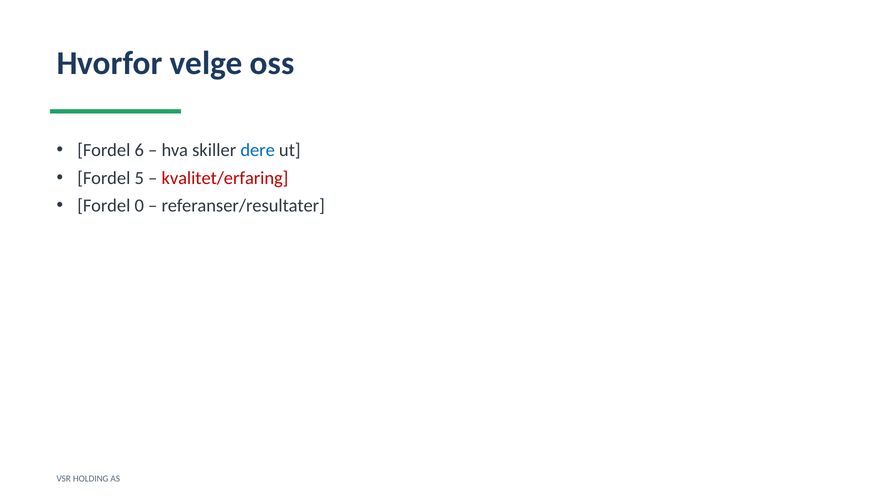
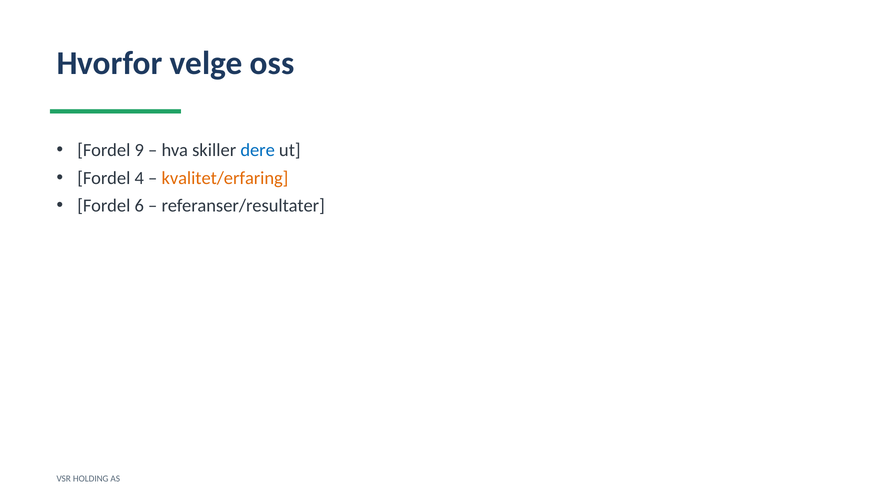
6: 6 -> 9 (139, 150)
5: 5 -> 4 (139, 178)
kvalitet/erfaring colour: red -> orange (225, 178)
0: 0 -> 6 (139, 206)
